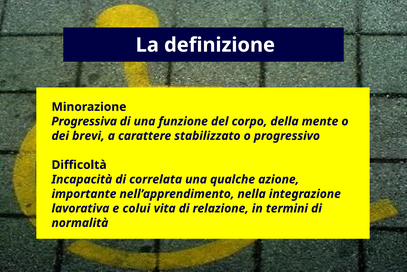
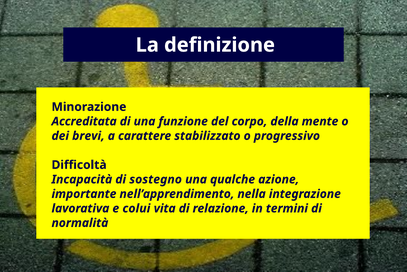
Progressiva: Progressiva -> Accreditata (84, 121)
correlata: correlata -> sostegno (156, 179)
